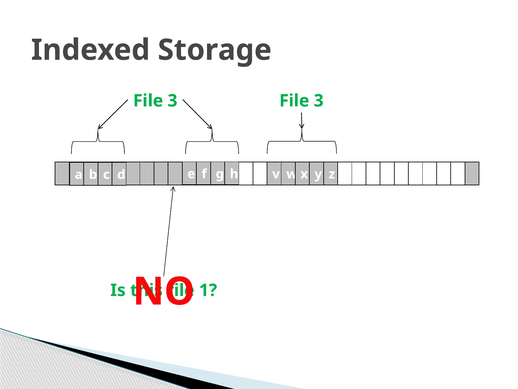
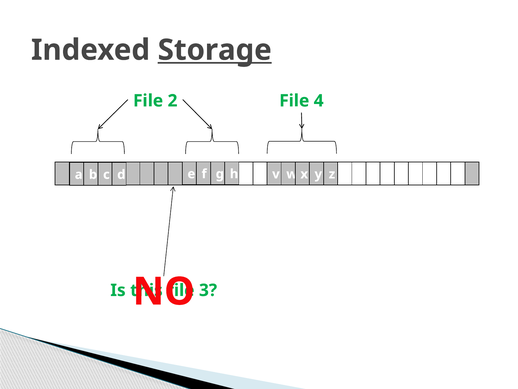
Storage underline: none -> present (215, 50)
3: 3 -> 2 (173, 101)
3: 3 -> 4 (319, 101)
1: 1 -> 3 (208, 290)
